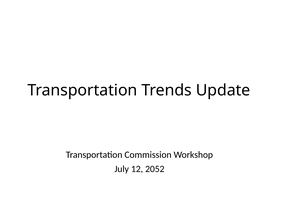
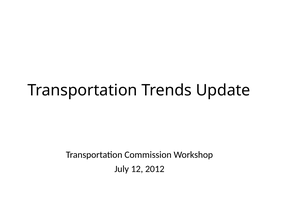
2052: 2052 -> 2012 (155, 169)
